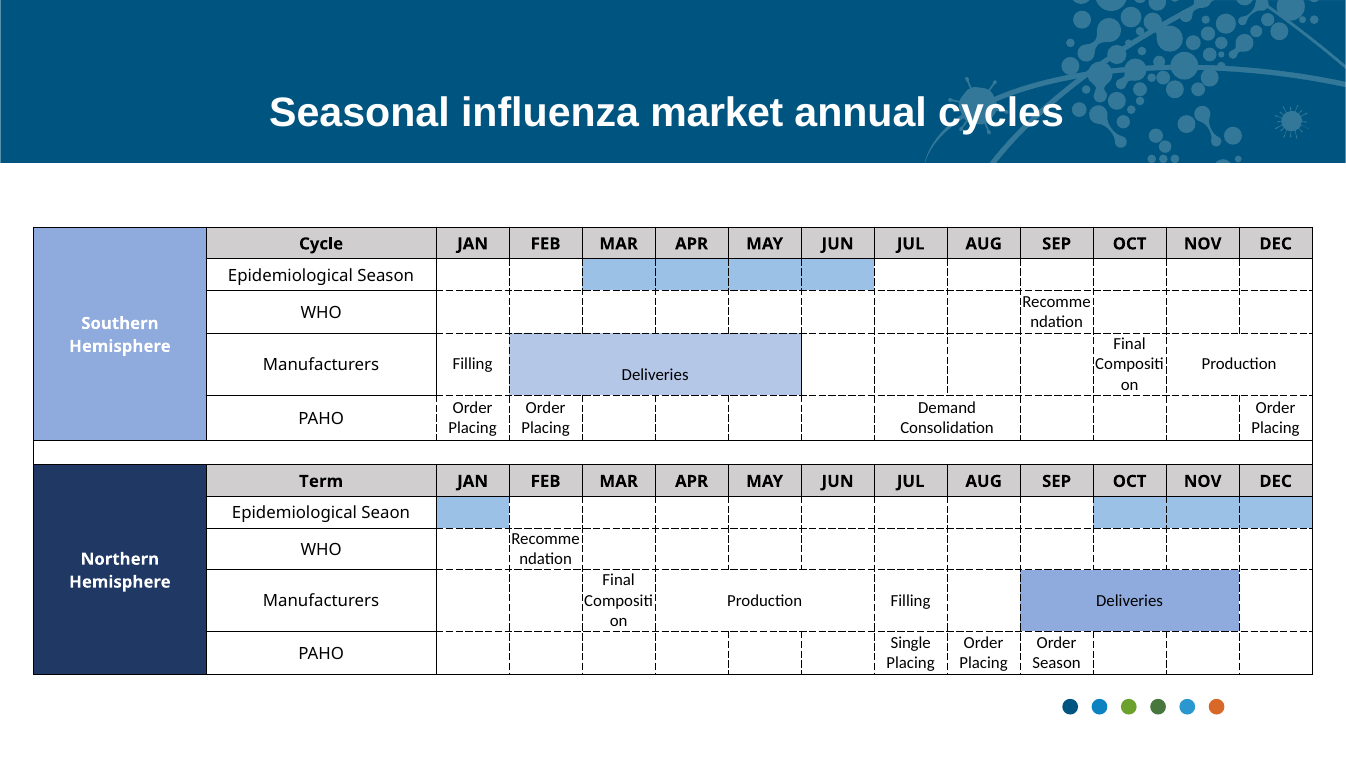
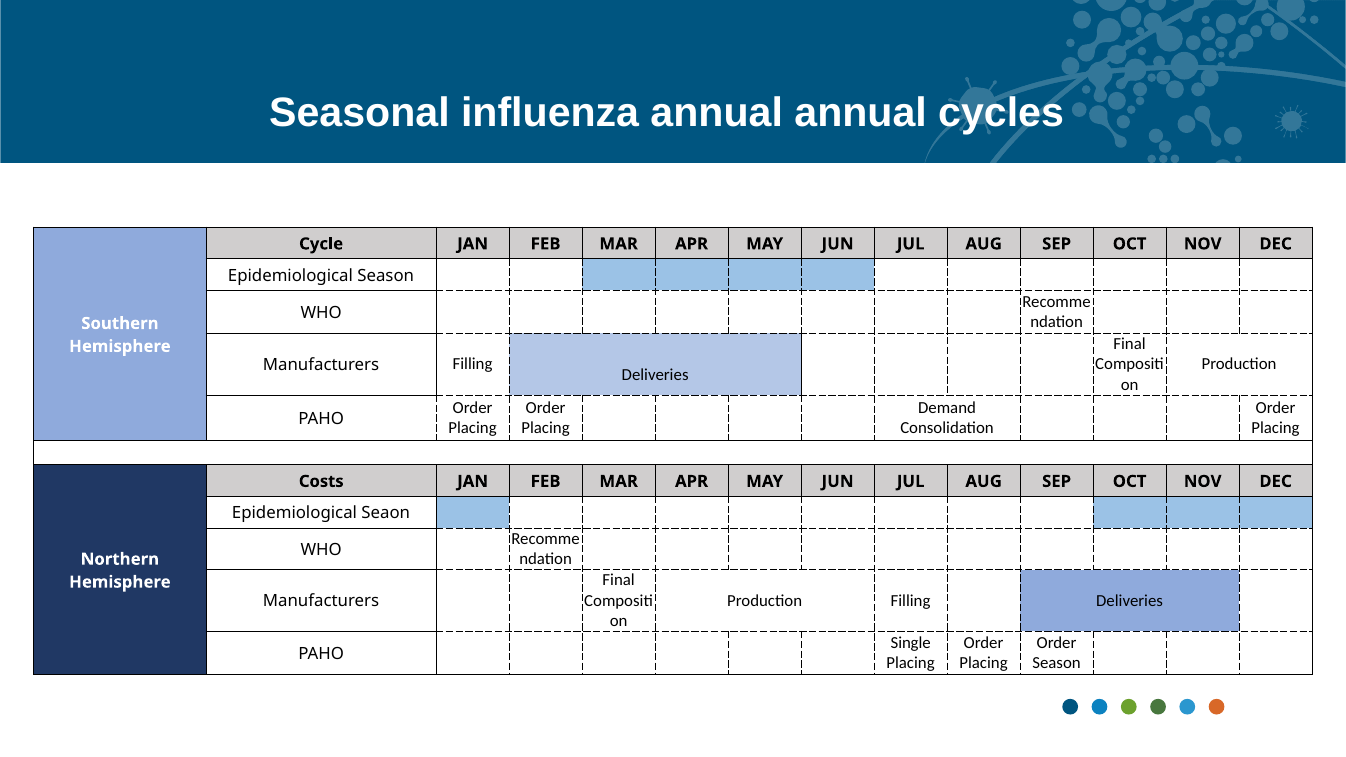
influenza market: market -> annual (717, 113)
Term: Term -> Costs (321, 481)
